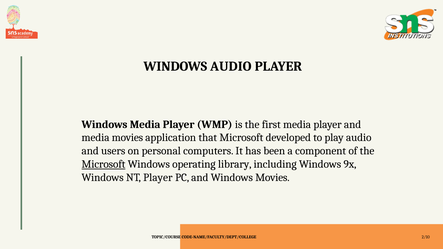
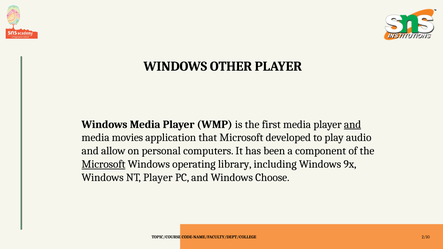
WINDOWS AUDIO: AUDIO -> OTHER (231, 66)
and underline: none -> present (353, 124)
users: users -> allow (113, 151)
Windows Movies: Movies -> Choose (272, 178)
